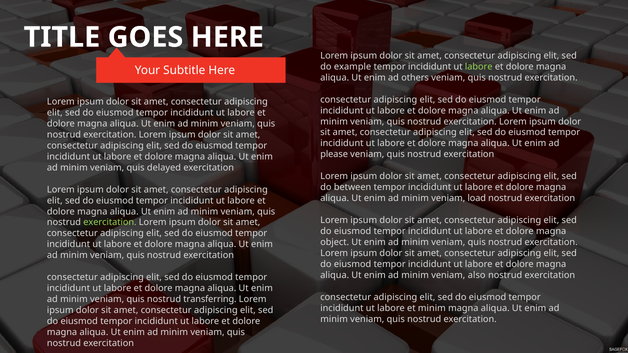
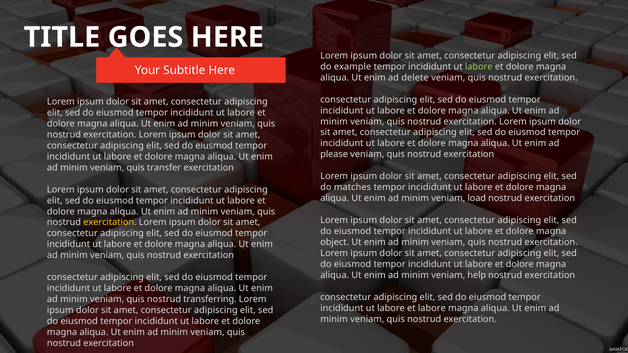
others: others -> delete (415, 78)
delayed: delayed -> transfer (164, 168)
between: between -> matches (353, 188)
exercitation colour: light green -> yellow (110, 223)
also: also -> help (477, 276)
et minim: minim -> labore (432, 309)
